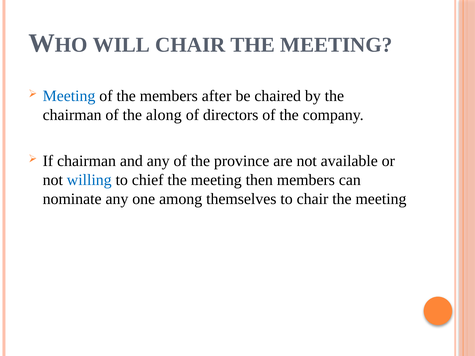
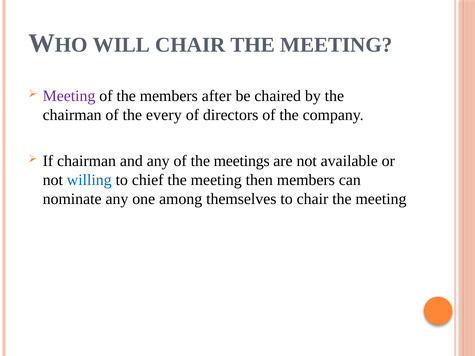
Meeting colour: blue -> purple (69, 96)
along: along -> every (164, 115)
province: province -> meetings (242, 161)
